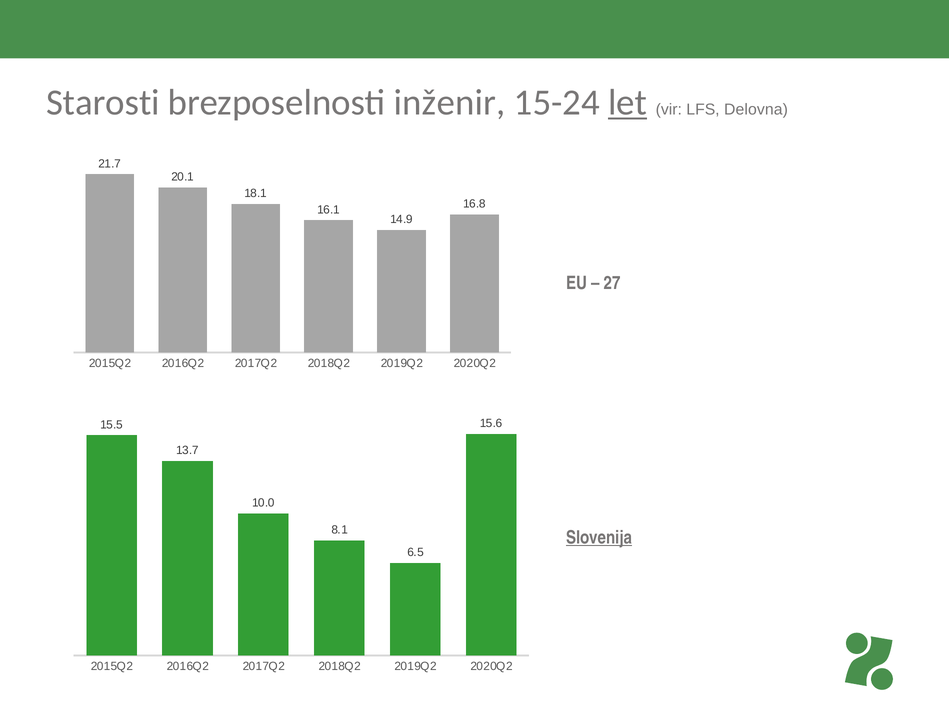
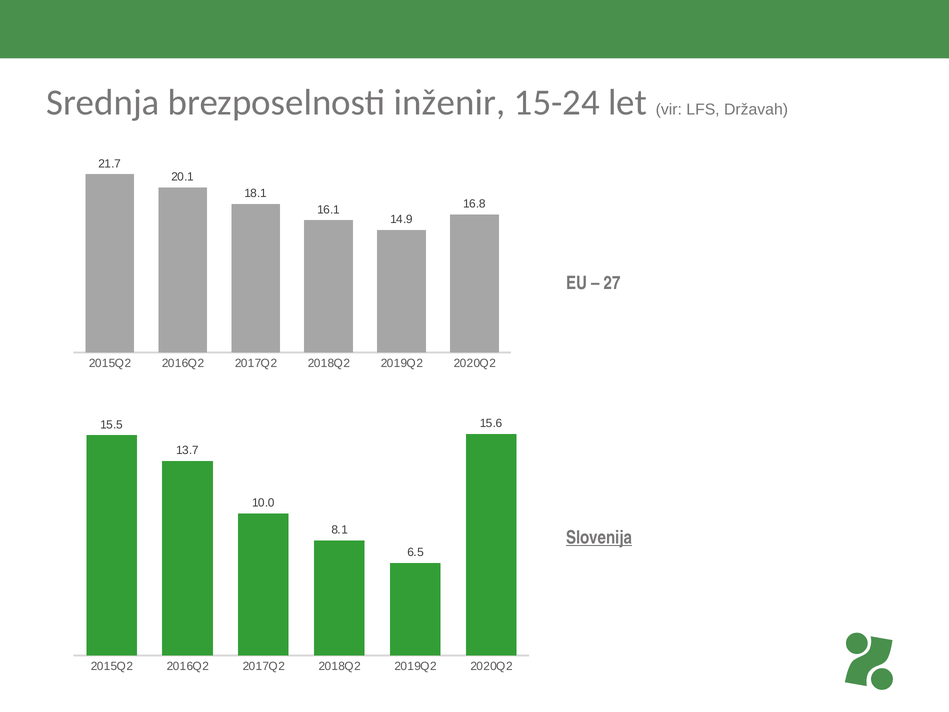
Starosti: Starosti -> Srednja (103, 102)
let underline: present -> none (628, 102)
Delovna: Delovna -> Državah (756, 109)
